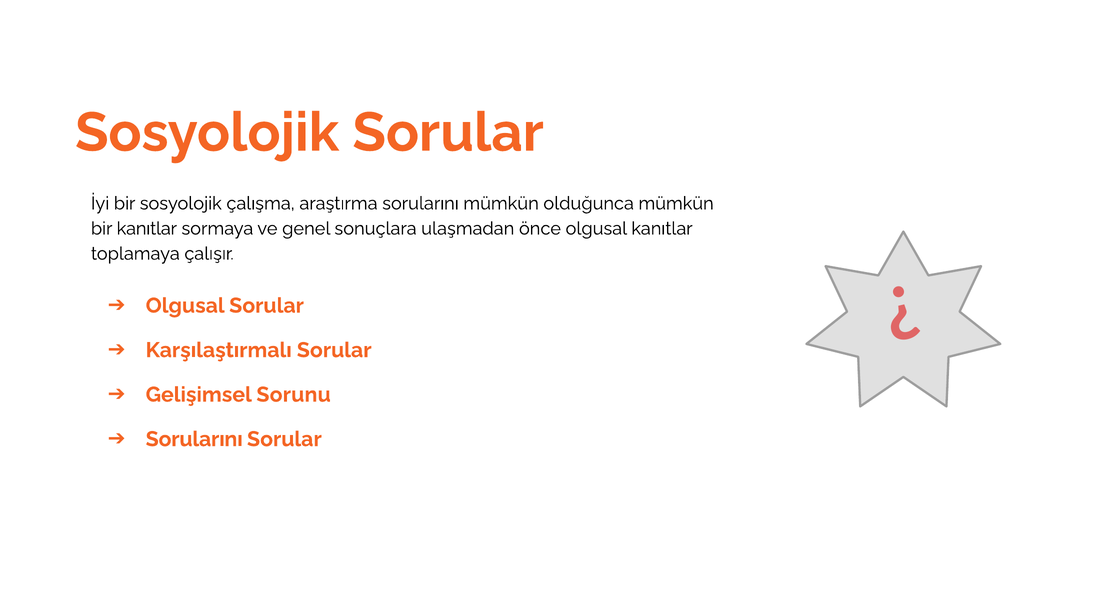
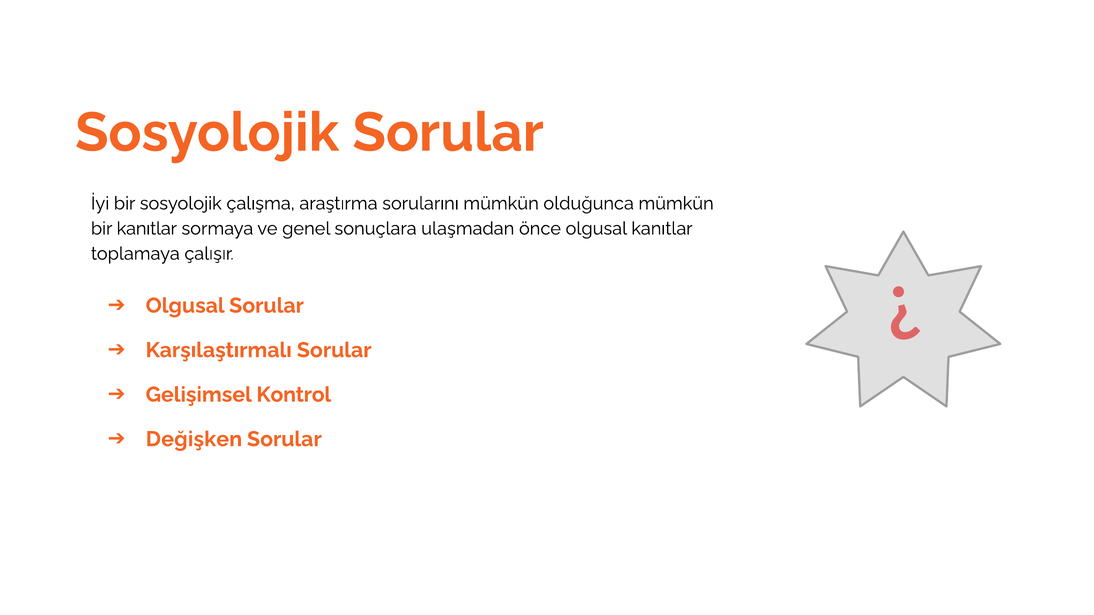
Sorunu: Sorunu -> Kontrol (294, 395)
Sorularını: Sorularını -> Değişken (194, 439)
